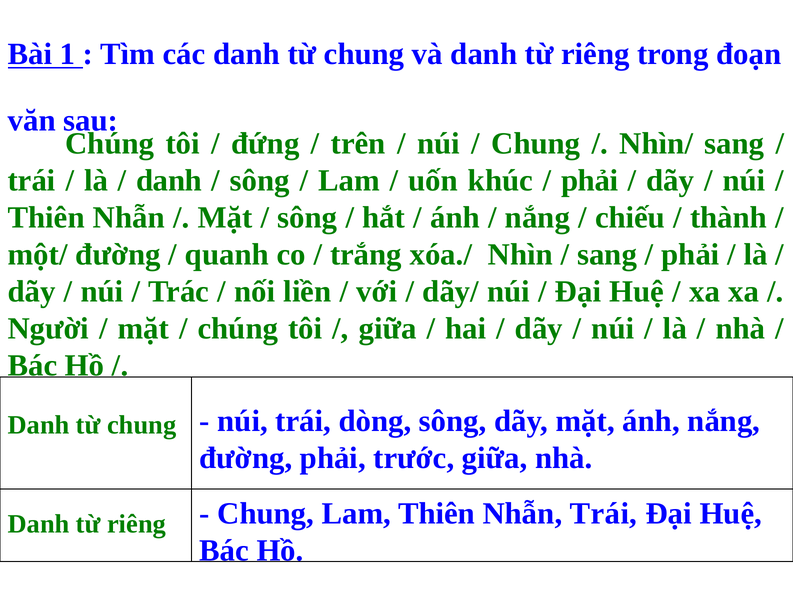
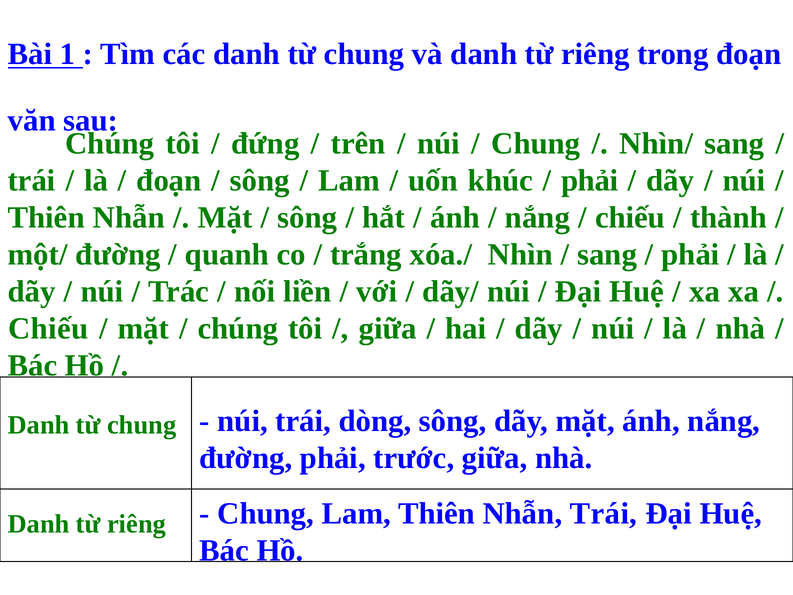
danh: danh -> đoạn (169, 181)
Người: Người -> Chiếu (48, 329)
